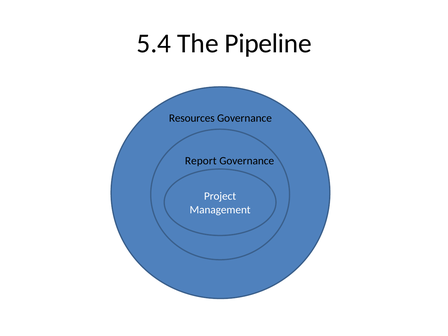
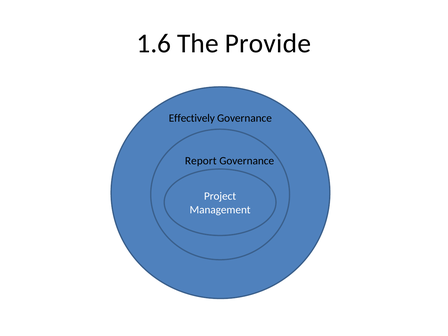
5.4: 5.4 -> 1.6 (154, 43)
Pipeline: Pipeline -> Provide (268, 43)
Resources: Resources -> Effectively (192, 118)
